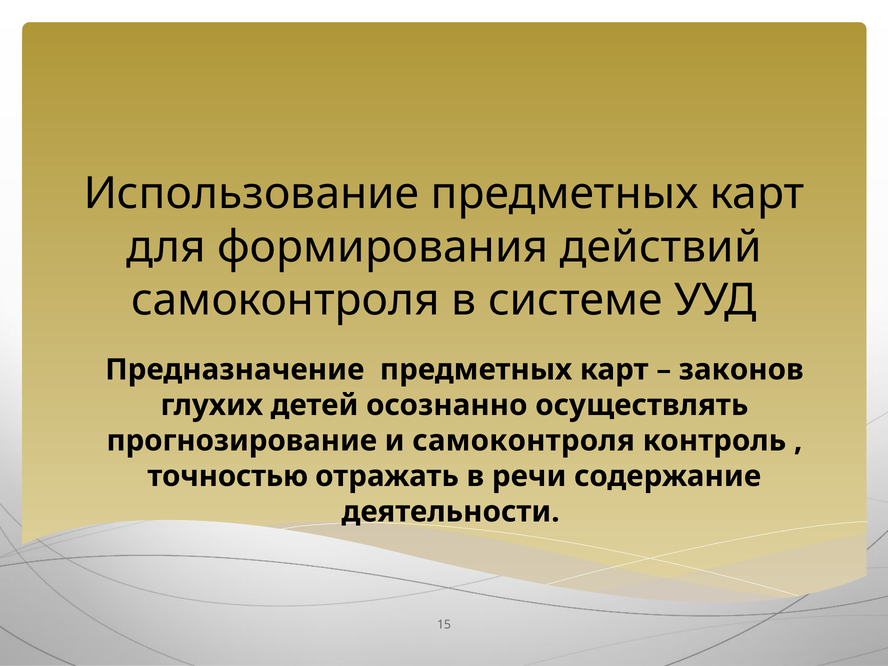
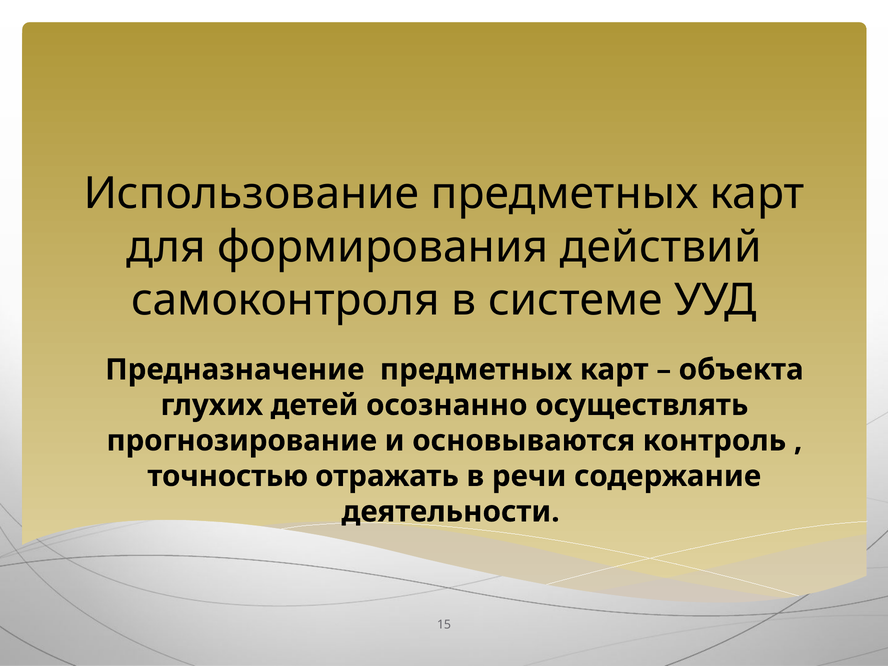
законов: законов -> объекта (741, 370)
и самоконтроля: самоконтроля -> основываются (524, 441)
